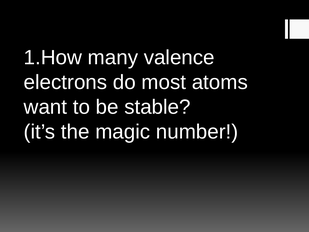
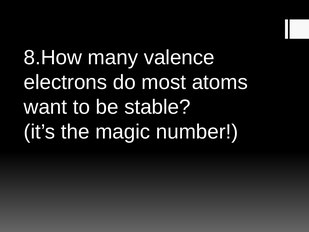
1.How: 1.How -> 8.How (53, 58)
